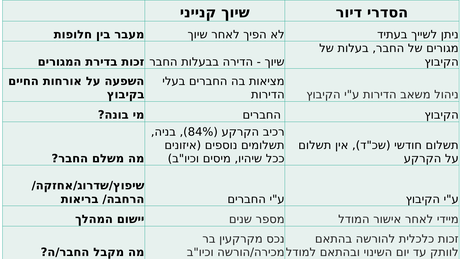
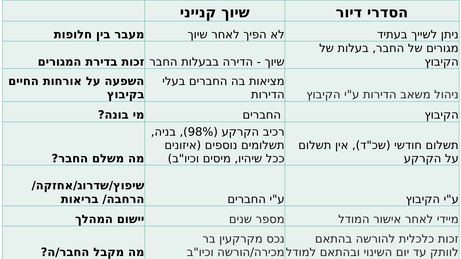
84%: 84% -> 98% (201, 132)
